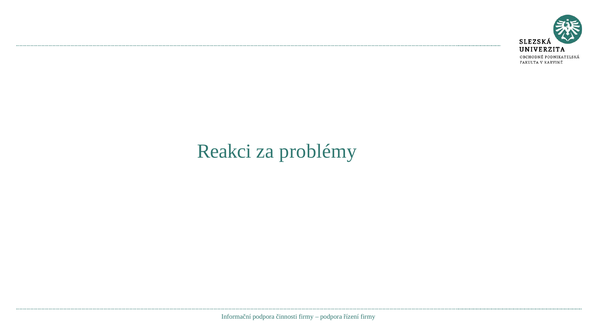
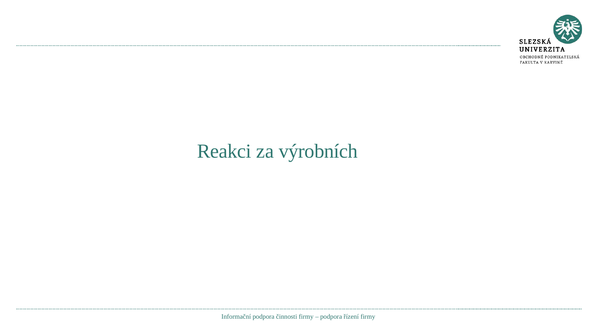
problémy: problémy -> výrobních (318, 151)
